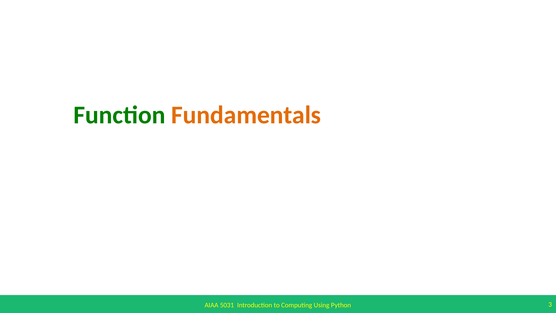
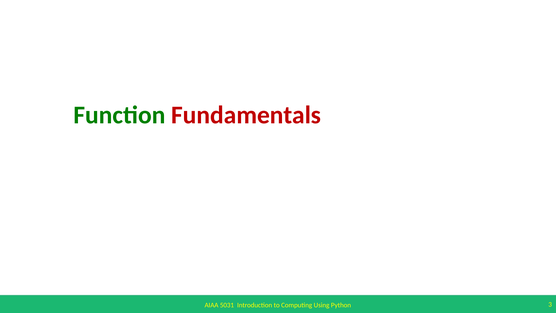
Fundamentals colour: orange -> red (246, 115)
